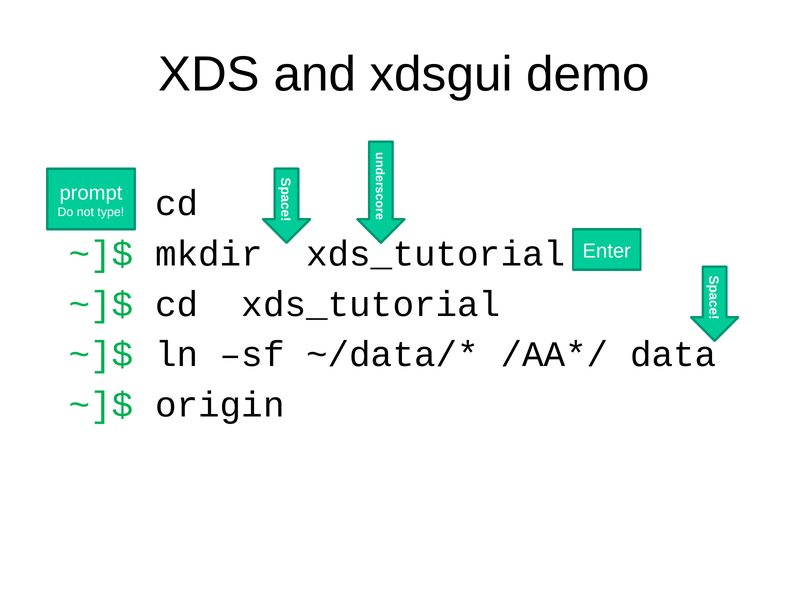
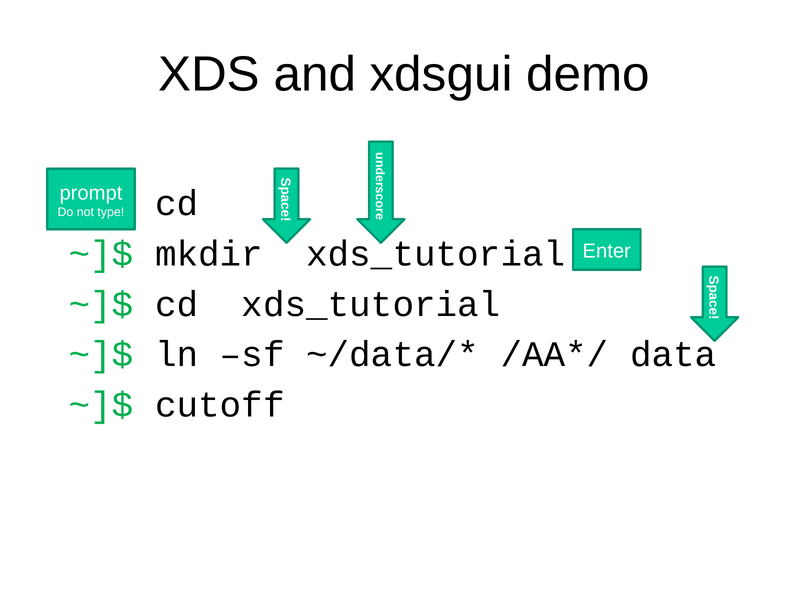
origin: origin -> cutoff (220, 405)
